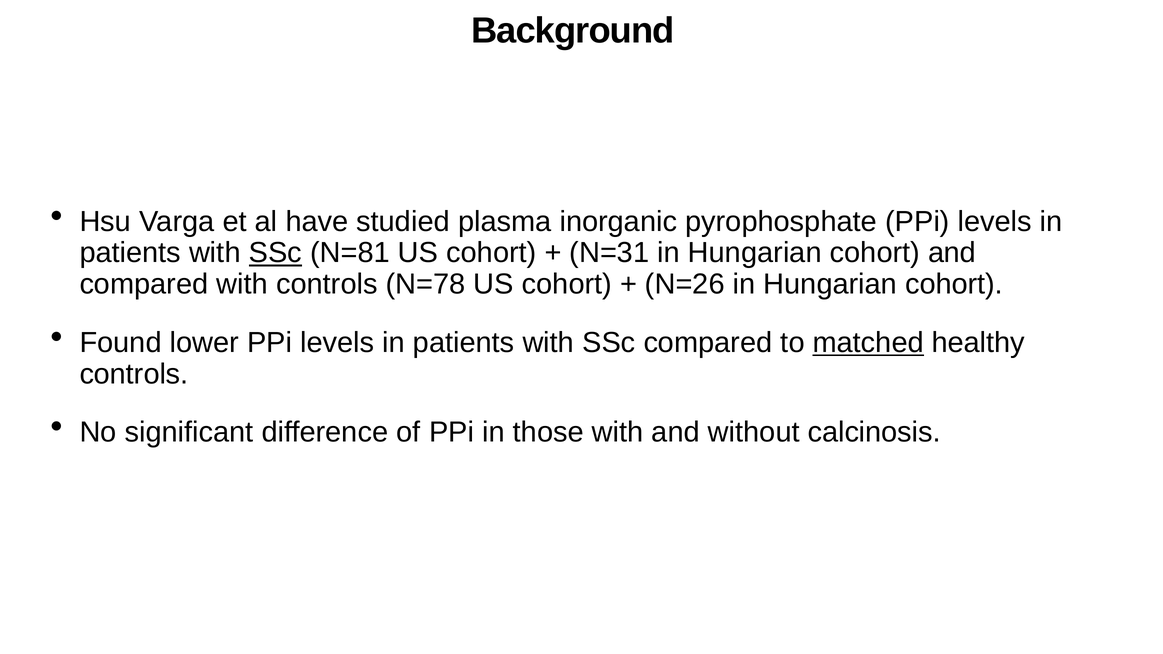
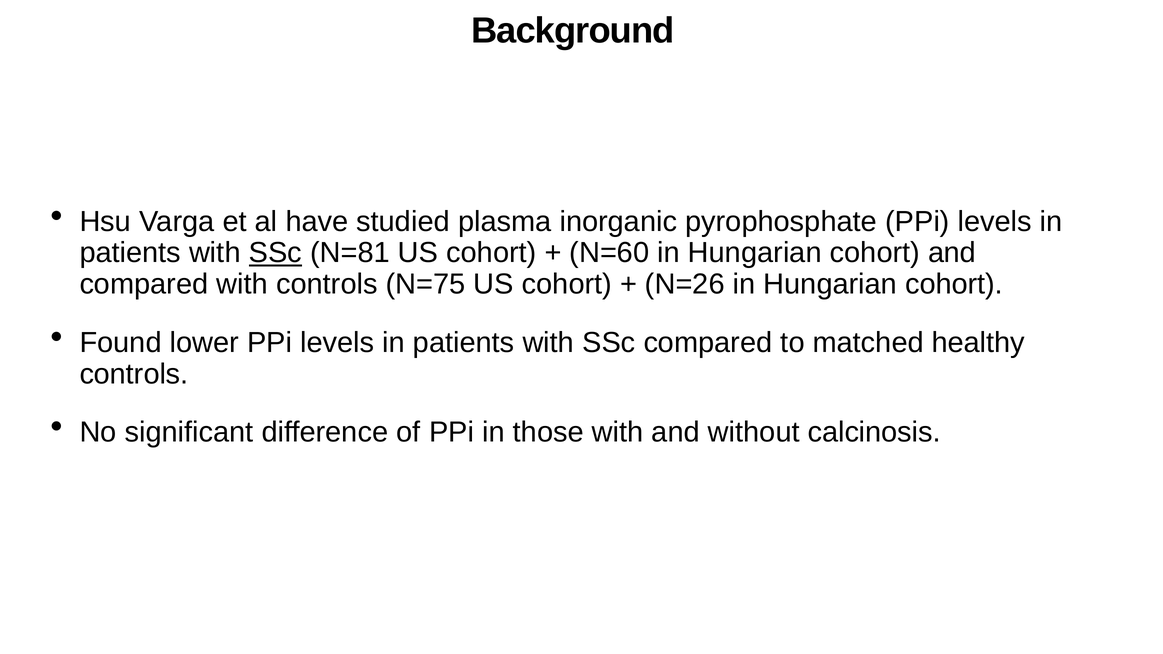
N=31: N=31 -> N=60 (609, 253)
N=78: N=78 -> N=75 (426, 284)
matched underline: present -> none (868, 343)
